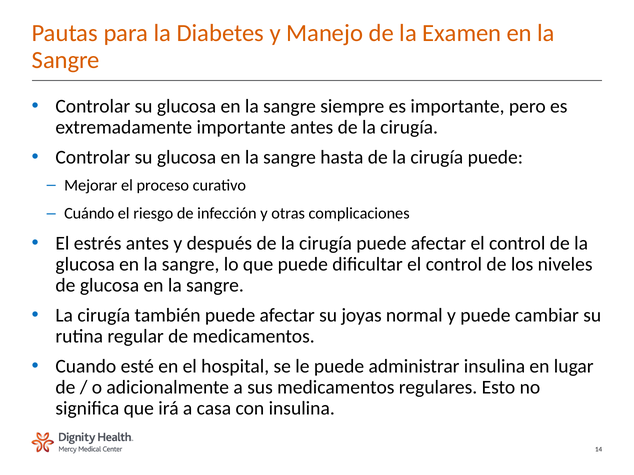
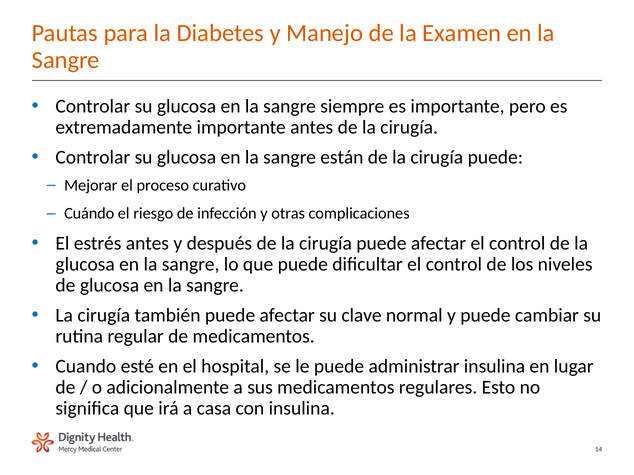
hasta: hasta -> están (342, 157)
joyas: joyas -> clave (362, 316)
